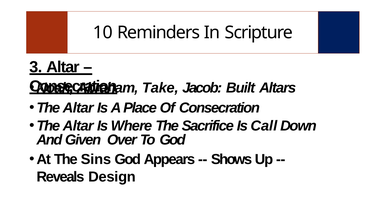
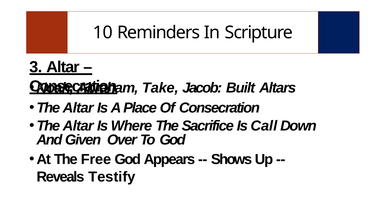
Sins: Sins -> Free (96, 160)
Design: Design -> Testify (112, 177)
